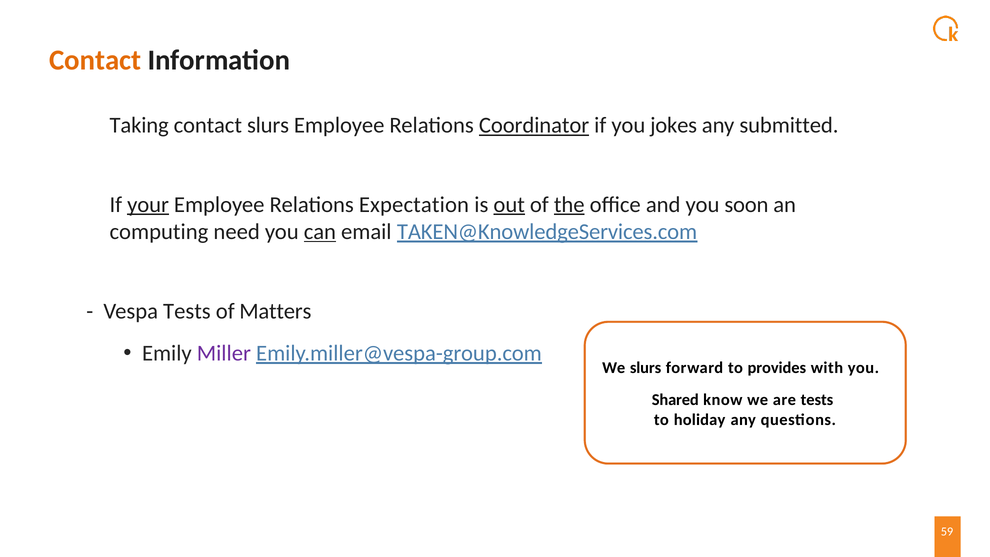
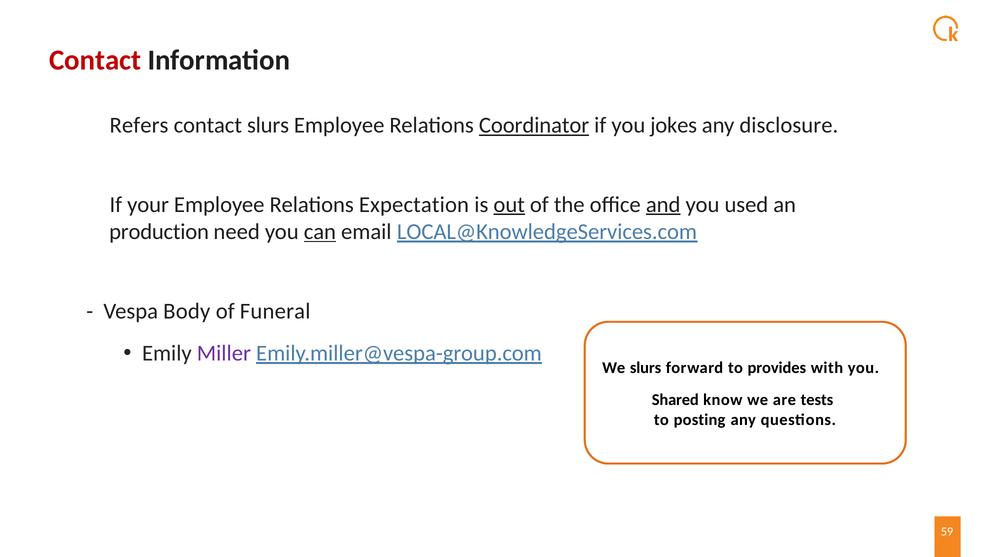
Contact colour: orange -> red (95, 60)
Taking: Taking -> Refers (139, 125)
submitted: submitted -> disclosure (789, 125)
your underline: present -> none (148, 205)
the underline: present -> none (569, 205)
and underline: none -> present (663, 205)
soon: soon -> used (746, 205)
computing: computing -> production (159, 232)
TAKEN@KnowledgeServices.com: TAKEN@KnowledgeServices.com -> LOCAL@KnowledgeServices.com (547, 232)
Vespa Tests: Tests -> Body (187, 311)
Matters: Matters -> Funeral (275, 311)
holiday: holiday -> posting (700, 420)
